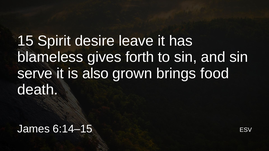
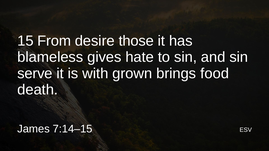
Spirit: Spirit -> From (54, 41)
leave: leave -> those (136, 41)
forth: forth -> hate (140, 57)
also: also -> with (95, 74)
6:14–15: 6:14–15 -> 7:14–15 (73, 129)
